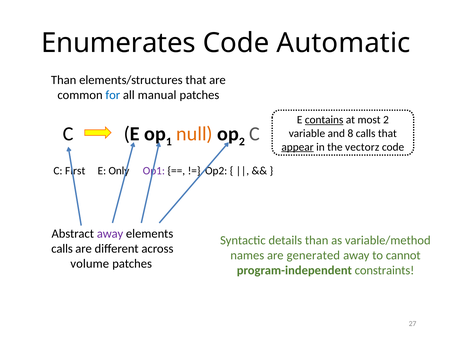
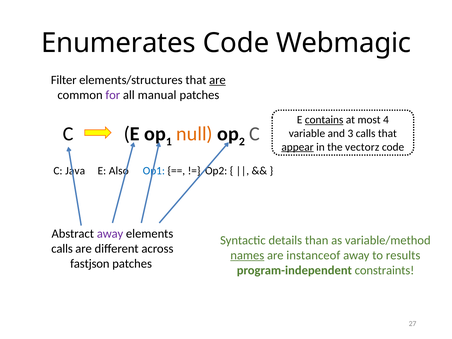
Automatic: Automatic -> Webmagic (344, 43)
Than: Than -> Filter (64, 80)
are underline: none -> present (217, 80)
for colour: blue -> purple (113, 95)
most 2: 2 -> 4 (386, 120)
8: 8 -> 3 (350, 133)
First: First -> Java (75, 171)
Only: Only -> Also (119, 171)
Op1 colour: purple -> blue (154, 171)
names underline: none -> present (247, 255)
generated: generated -> instanceof (313, 255)
cannot: cannot -> results (403, 255)
volume: volume -> fastjson (90, 264)
